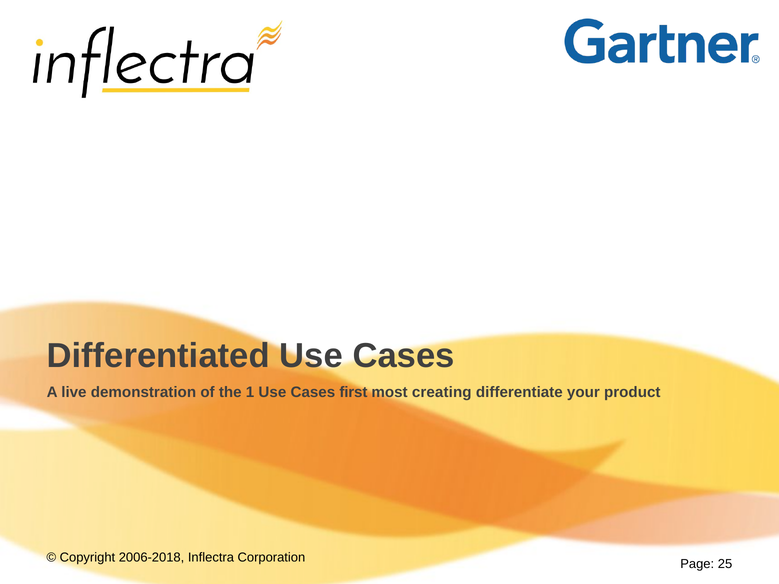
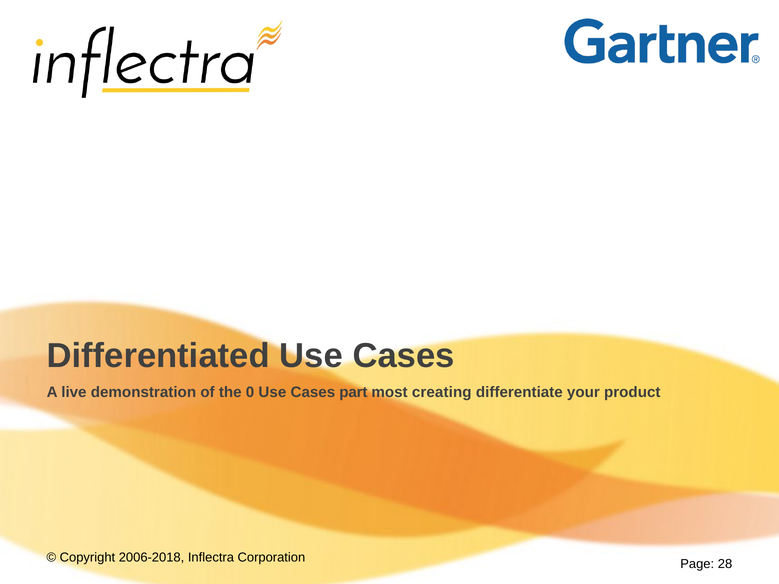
1: 1 -> 0 (250, 392)
first: first -> part (353, 392)
25: 25 -> 28 (725, 564)
